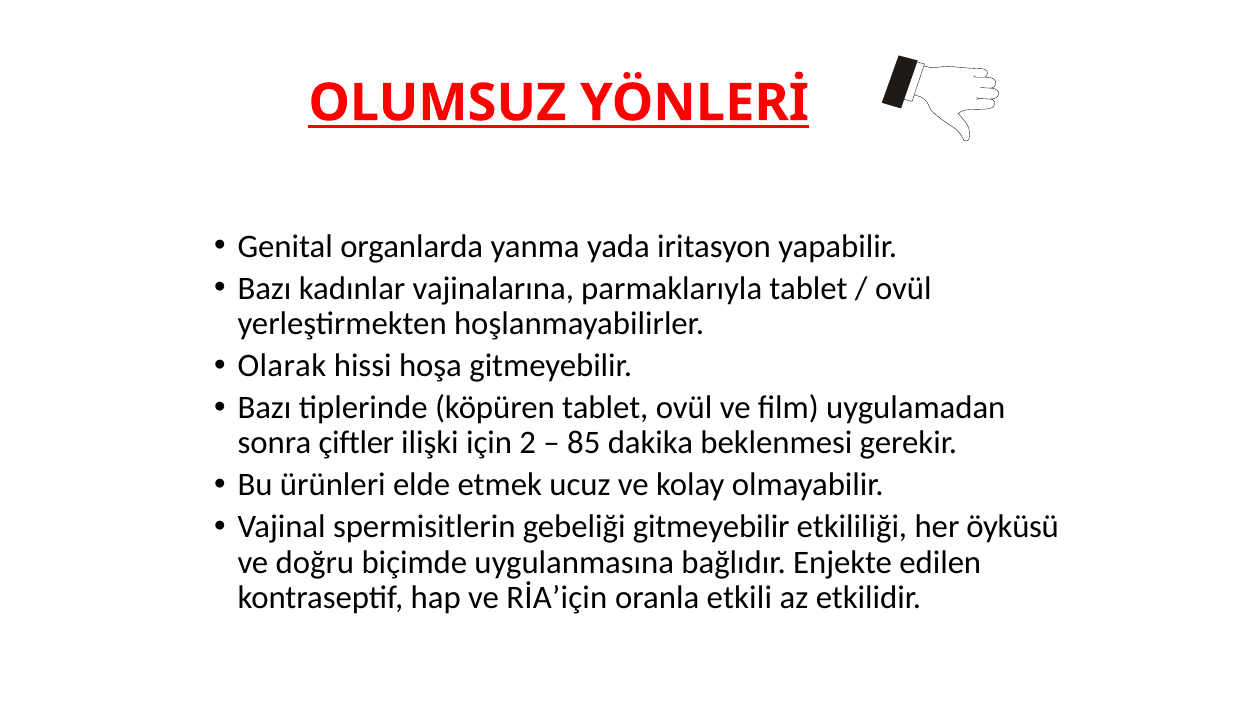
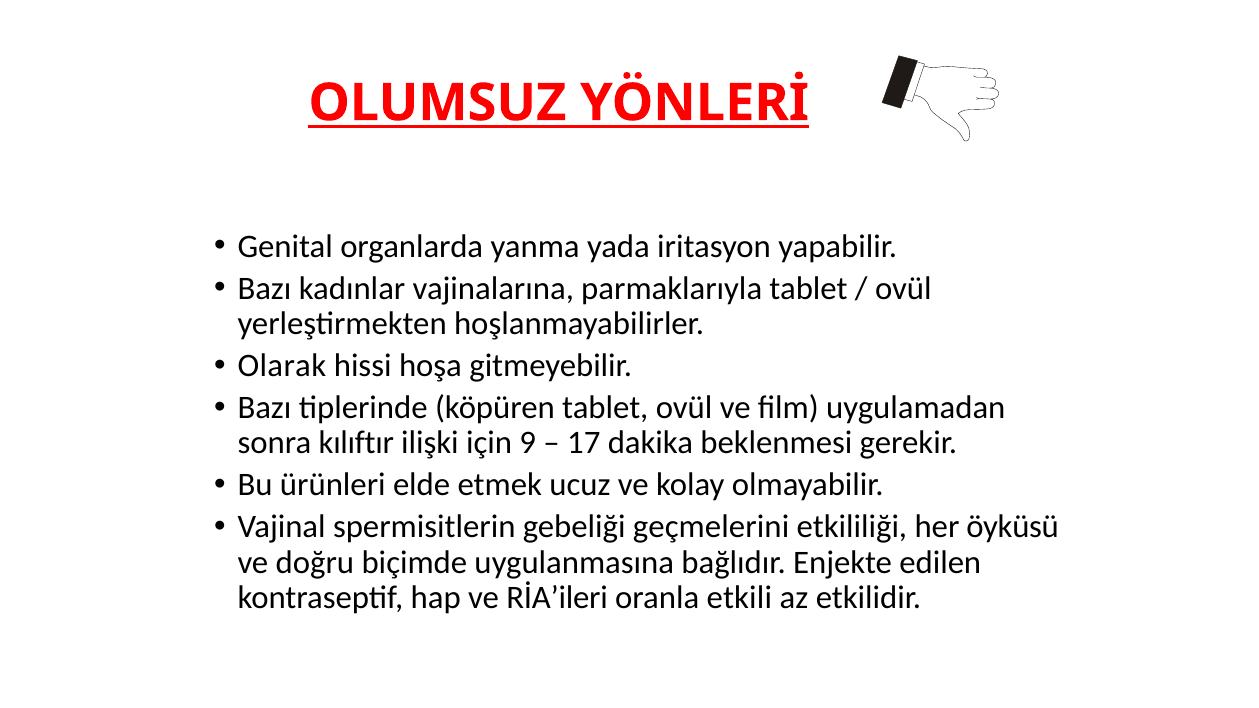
çiftler: çiftler -> kılıftır (356, 443)
2: 2 -> 9 (528, 443)
85: 85 -> 17 (584, 443)
gebeliği gitmeyebilir: gitmeyebilir -> geçmelerini (711, 527)
RİA’için: RİA’için -> RİA’ileri (557, 598)
